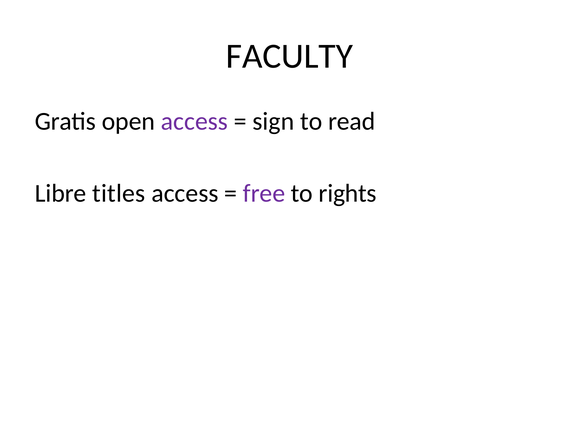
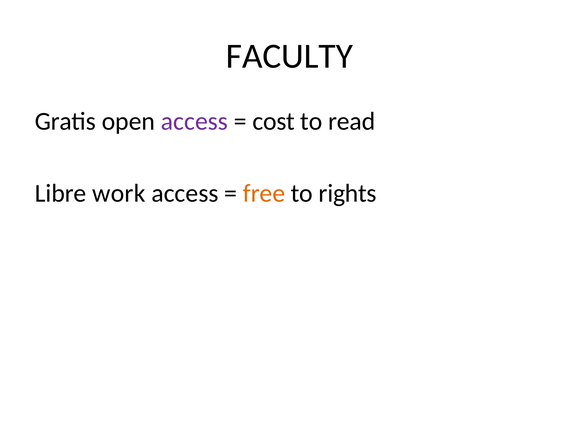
sign: sign -> cost (274, 121)
titles: titles -> work (119, 194)
free colour: purple -> orange (264, 194)
